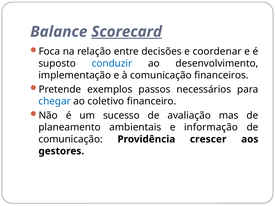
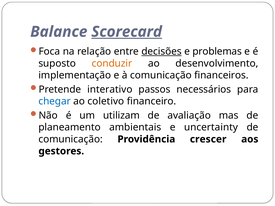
decisões underline: none -> present (162, 52)
coordenar: coordenar -> problemas (217, 52)
conduzir colour: blue -> orange (112, 63)
exemplos: exemplos -> interativo (110, 89)
sucesso: sucesso -> utilizam (121, 116)
informação: informação -> uncertainty (211, 127)
